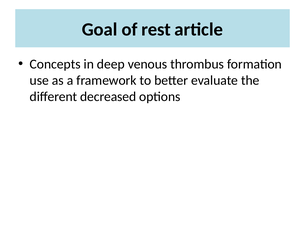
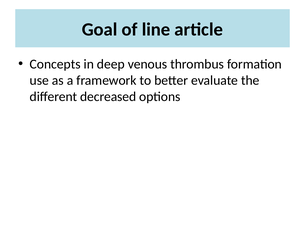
rest: rest -> line (156, 30)
